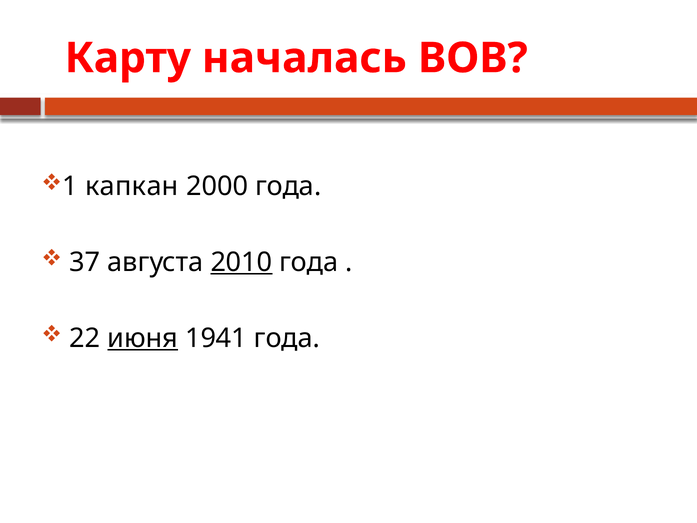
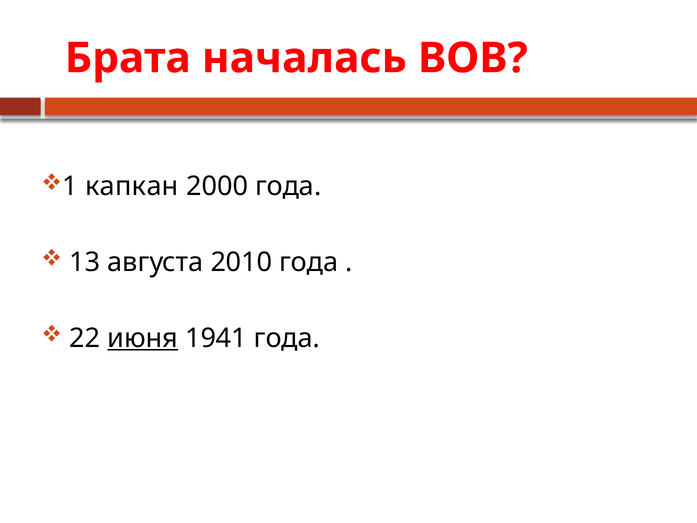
Карту: Карту -> Брата (128, 58)
37: 37 -> 13 (85, 262)
2010 underline: present -> none (241, 262)
